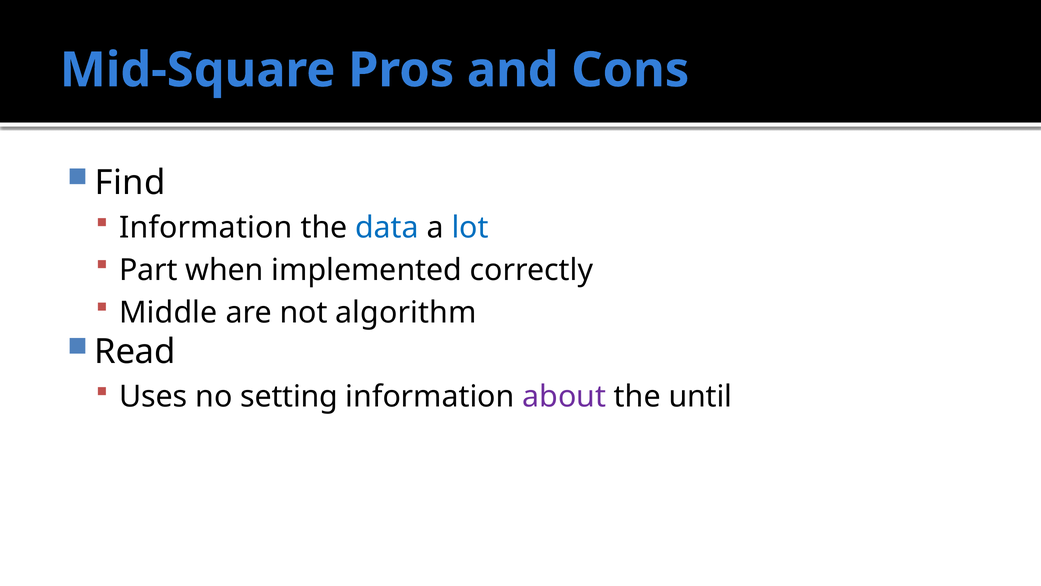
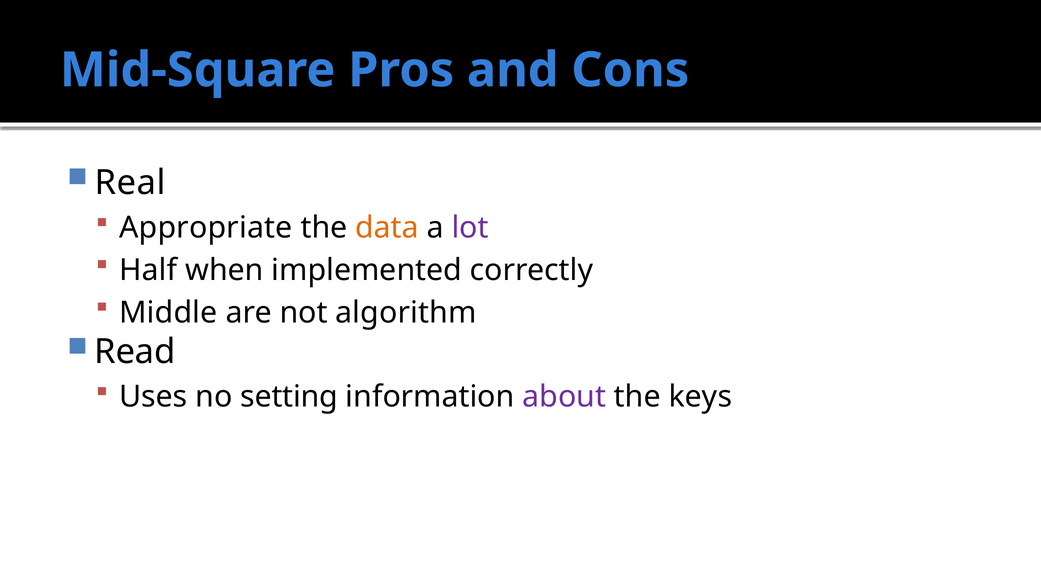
Find: Find -> Real (130, 183)
Information: Information -> Appropriate (206, 227)
data colour: blue -> orange (387, 227)
lot colour: blue -> purple (470, 227)
Part: Part -> Half (148, 270)
until: until -> keys (700, 396)
